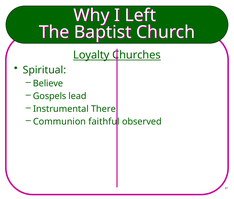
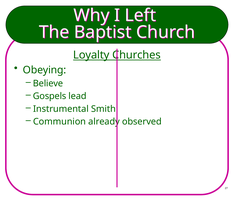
Spiritual: Spiritual -> Obeying (45, 70)
There: There -> Smith (103, 109)
faithful: faithful -> already (104, 122)
